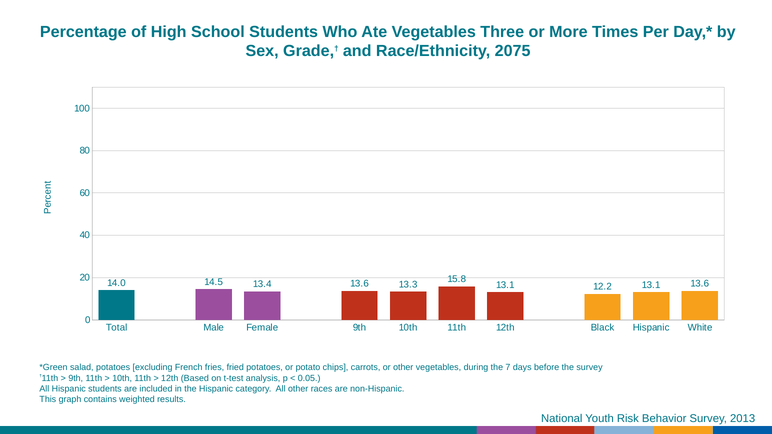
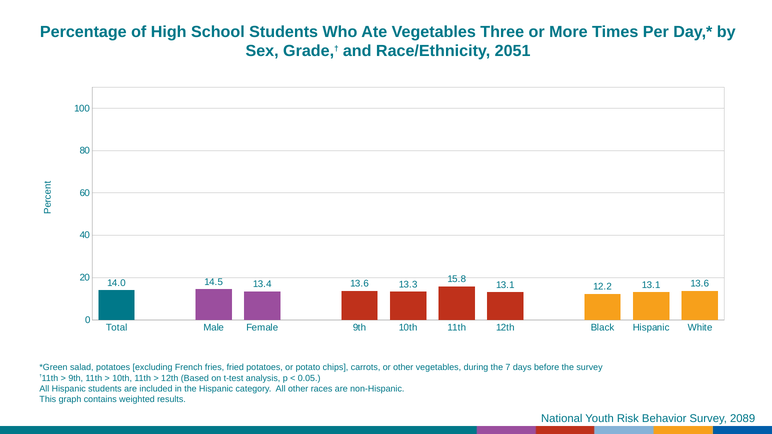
2075: 2075 -> 2051 (513, 51)
2013: 2013 -> 2089 (743, 419)
